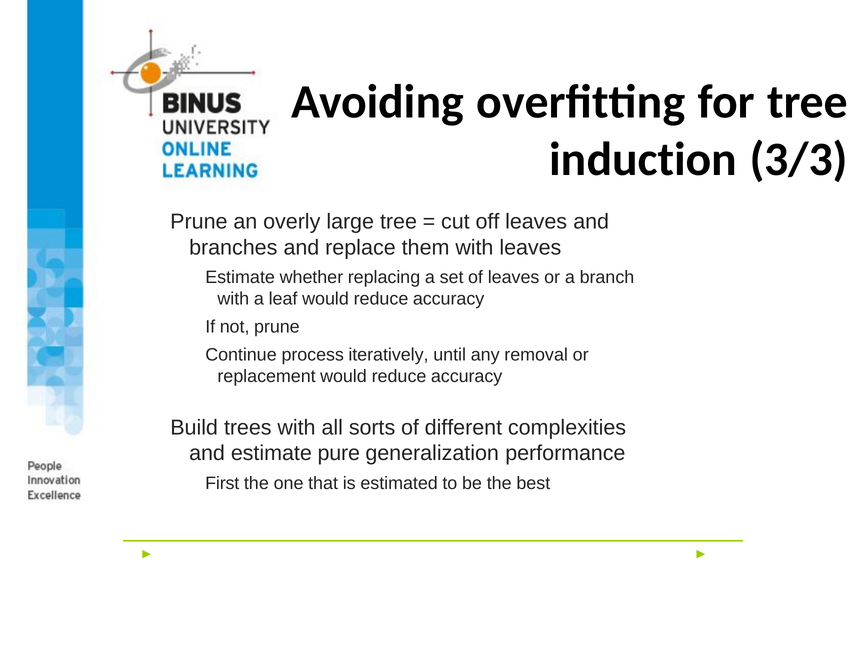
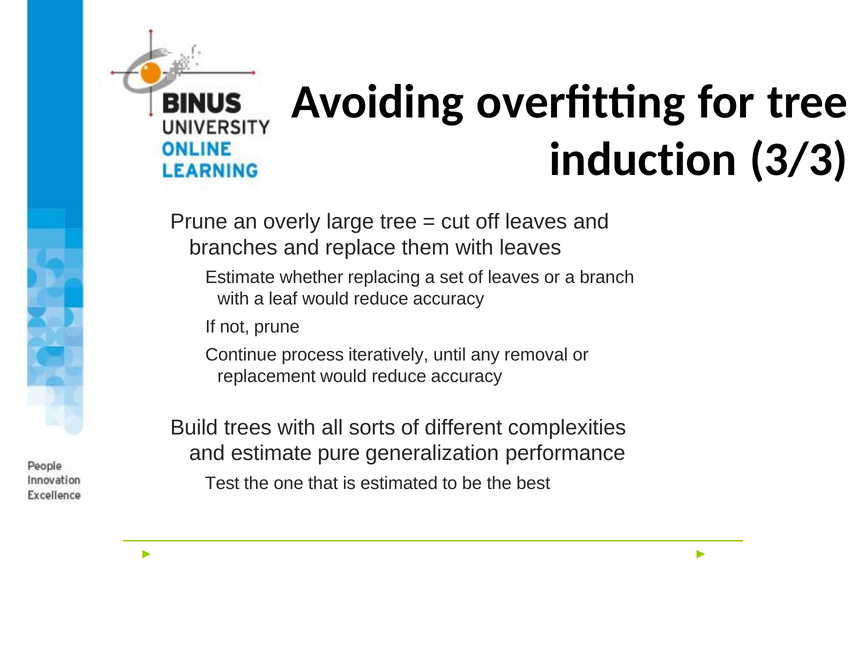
First: First -> Test (222, 483)
